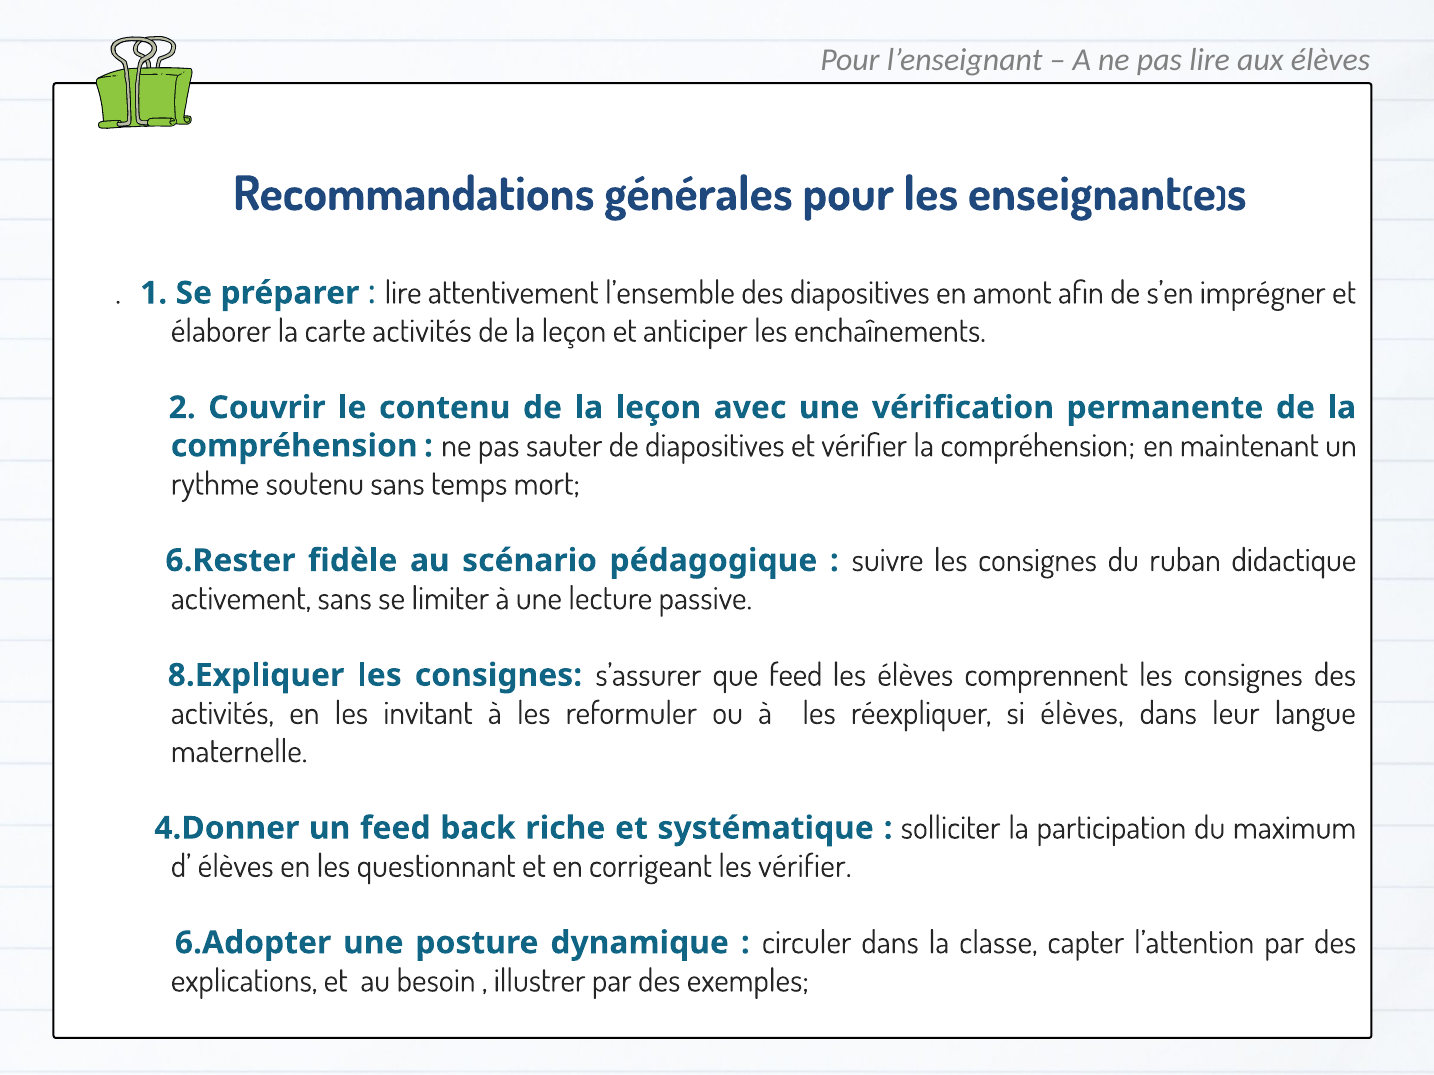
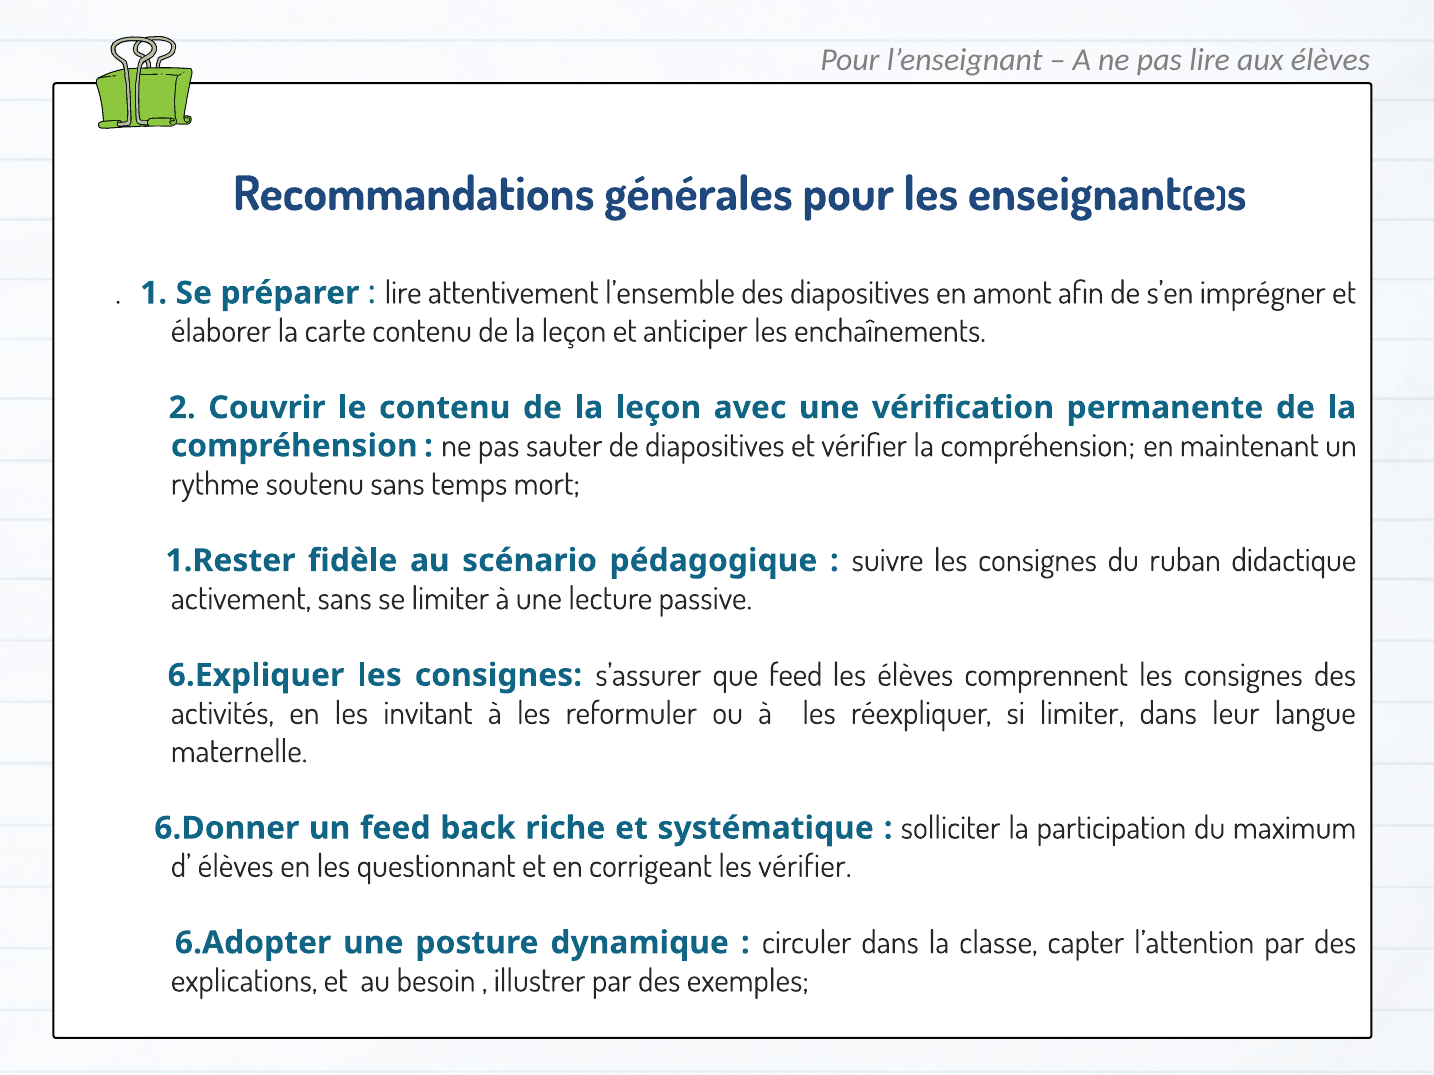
carte activités: activités -> contenu (422, 331)
6.Rester: 6.Rester -> 1.Rester (230, 561)
8.Expliquer: 8.Expliquer -> 6.Expliquer (256, 676)
si élèves: élèves -> limiter (1082, 714)
4.Donner: 4.Donner -> 6.Donner (227, 829)
